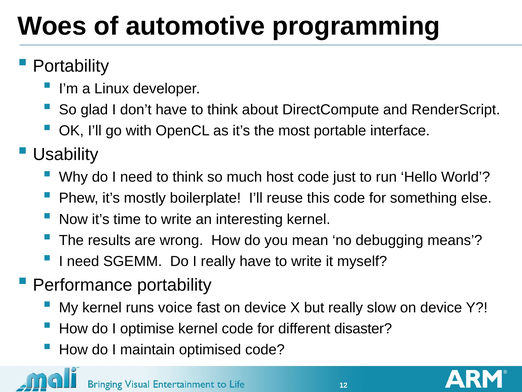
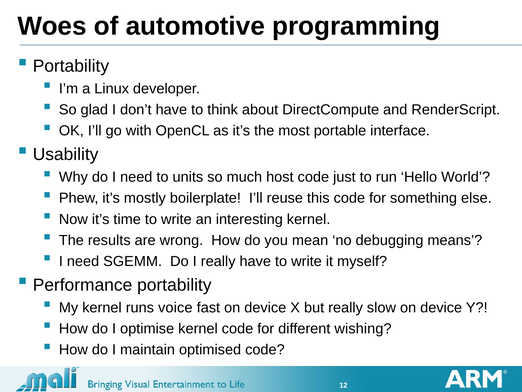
need to think: think -> units (188, 177)
disaster: disaster -> wishing (363, 328)
